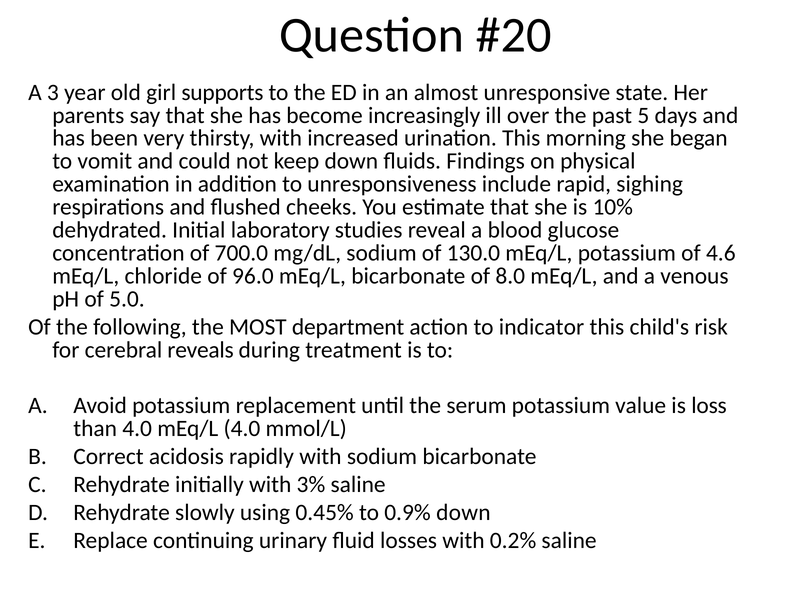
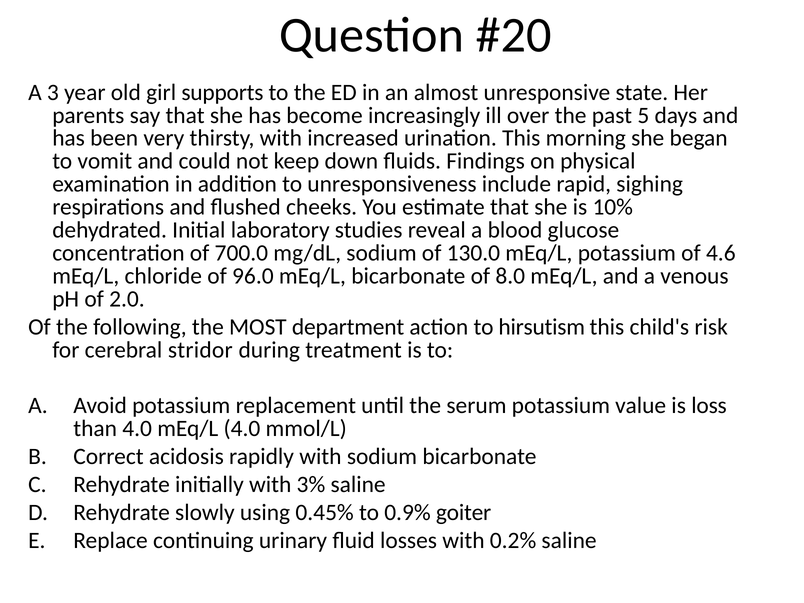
5.0: 5.0 -> 2.0 (127, 299)
indicator: indicator -> hirsutism (542, 327)
reveals: reveals -> stridor (200, 350)
0.9% down: down -> goiter (464, 512)
